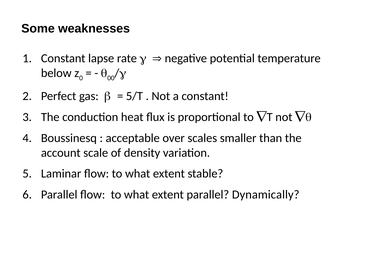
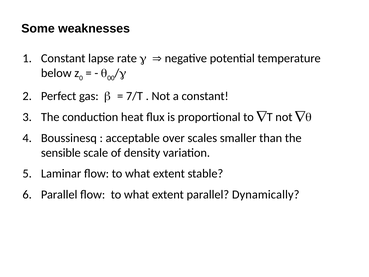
5/T: 5/T -> 7/T (134, 96)
account: account -> sensible (61, 153)
